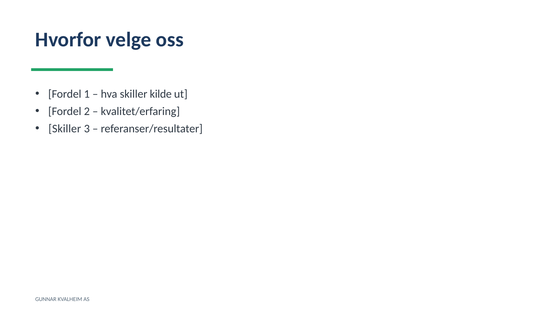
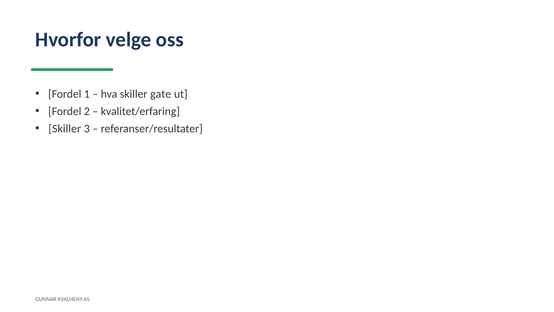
kilde: kilde -> gate (161, 94)
